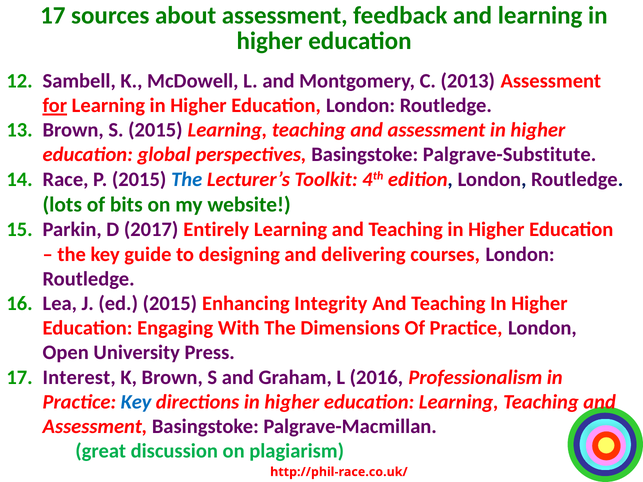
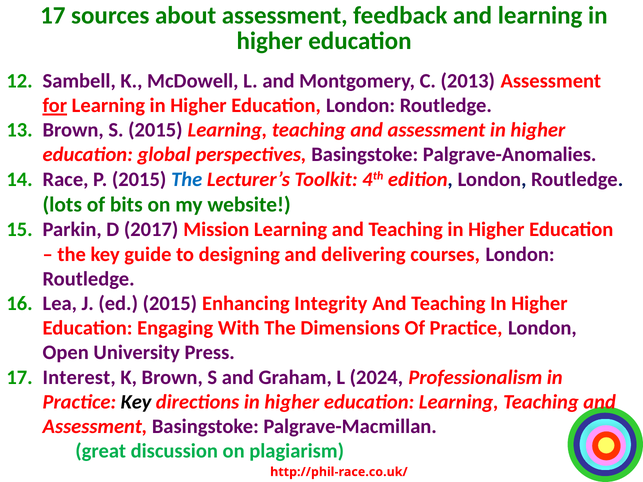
Palgrave-Substitute: Palgrave-Substitute -> Palgrave-Anomalies (510, 155)
Entirely: Entirely -> Mission (216, 230)
2016: 2016 -> 2024 (376, 378)
Key colour: blue -> black (136, 402)
